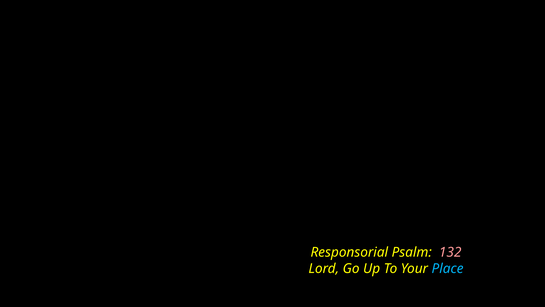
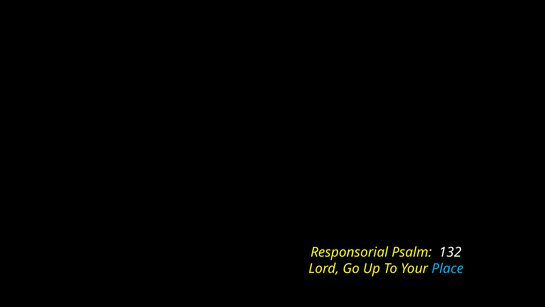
132 colour: pink -> white (450, 252)
